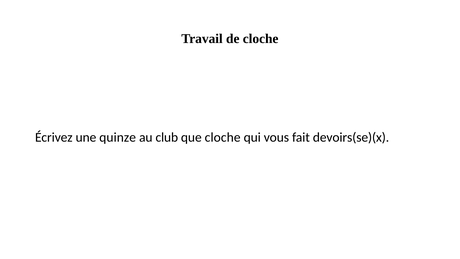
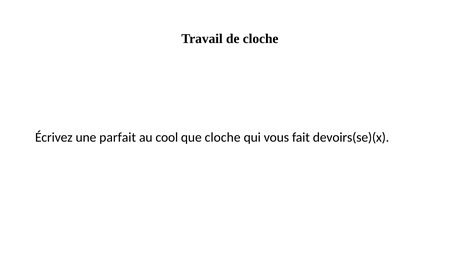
quinze: quinze -> parfait (118, 137)
club: club -> cool (167, 137)
